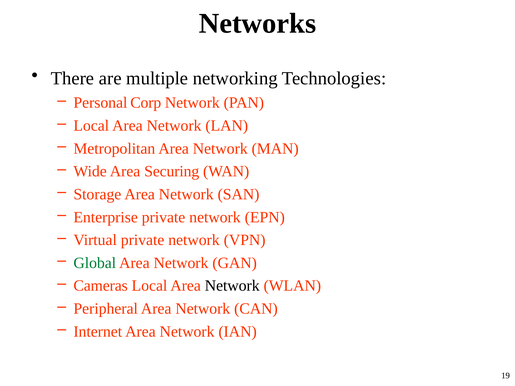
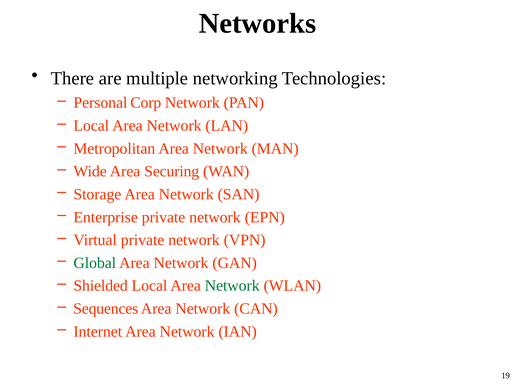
Cameras: Cameras -> Shielded (101, 286)
Network colour: black -> green (232, 286)
Peripheral: Peripheral -> Sequences (106, 309)
